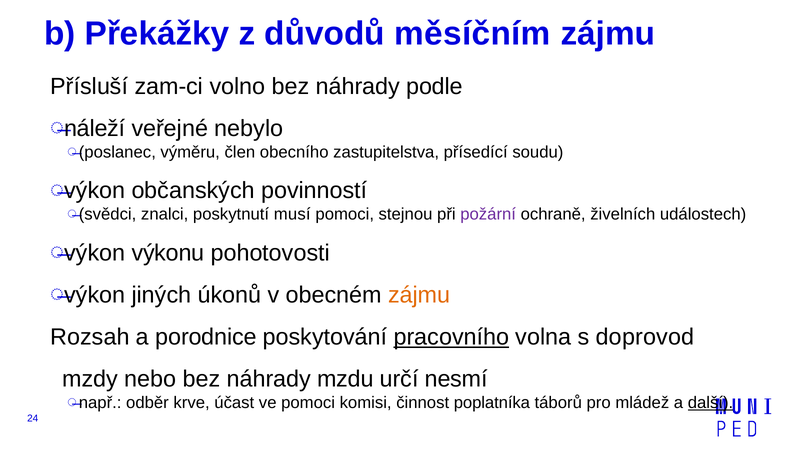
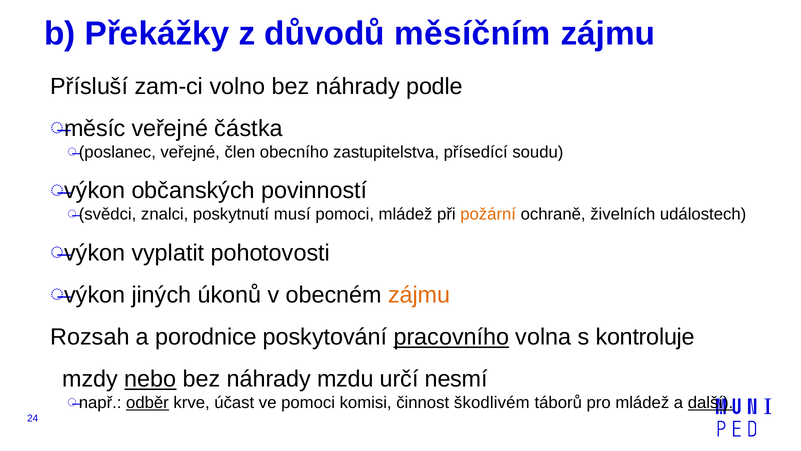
náleží: náleží -> měsíc (95, 128)
nebylo: nebylo -> částka (249, 128)
výměru: výměru -> veřejné (190, 152)
pomoci stejnou: stejnou -> mládež (406, 214)
požární colour: purple -> orange (488, 214)
výkonu: výkonu -> vyplatit (168, 253)
doprovod: doprovod -> kontroluje (645, 337)
nebo underline: none -> present (150, 379)
odběr underline: none -> present (147, 402)
poplatníka: poplatníka -> škodlivém (492, 402)
